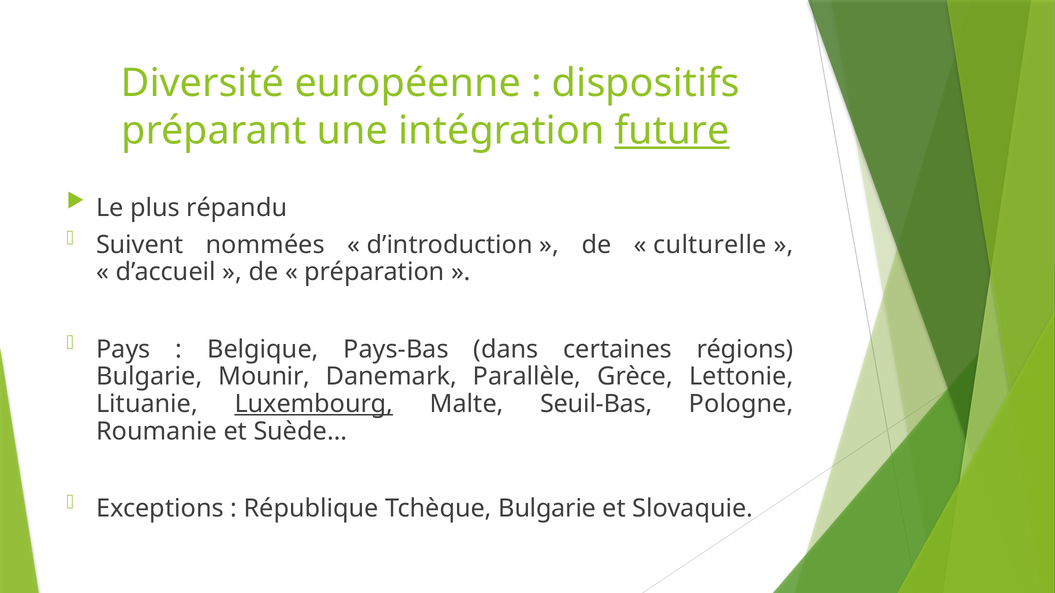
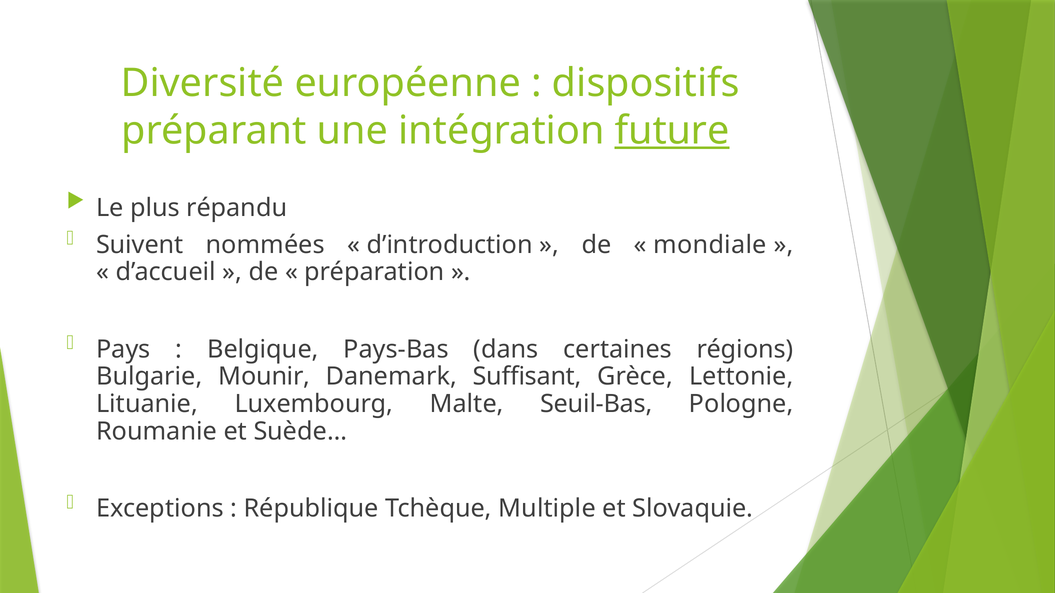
culturelle: culturelle -> mondiale (710, 245)
Parallèle: Parallèle -> Suffisant (527, 377)
Luxembourg underline: present -> none (314, 404)
Tchèque Bulgarie: Bulgarie -> Multiple (547, 509)
